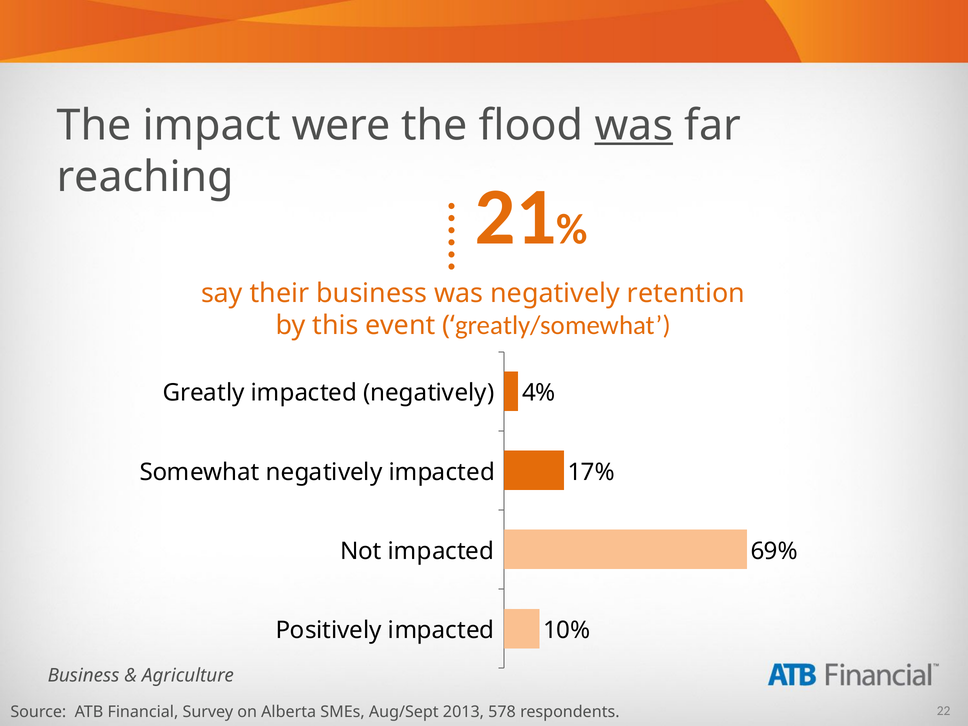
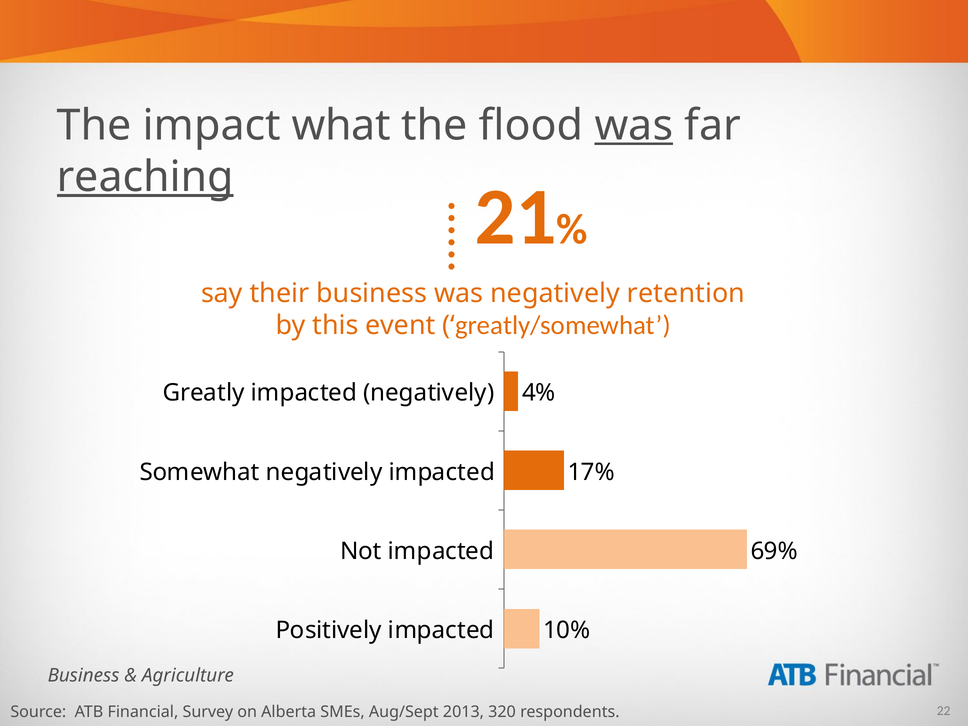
were: were -> what (341, 125)
reaching underline: none -> present (145, 177)
578: 578 -> 320 (502, 712)
